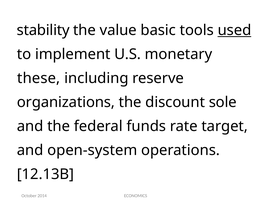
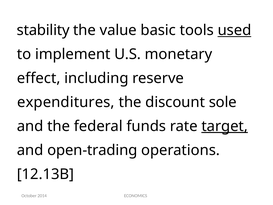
these: these -> effect (39, 78)
organizations: organizations -> expenditures (66, 102)
target underline: none -> present (225, 126)
open-system: open-system -> open-trading (92, 150)
